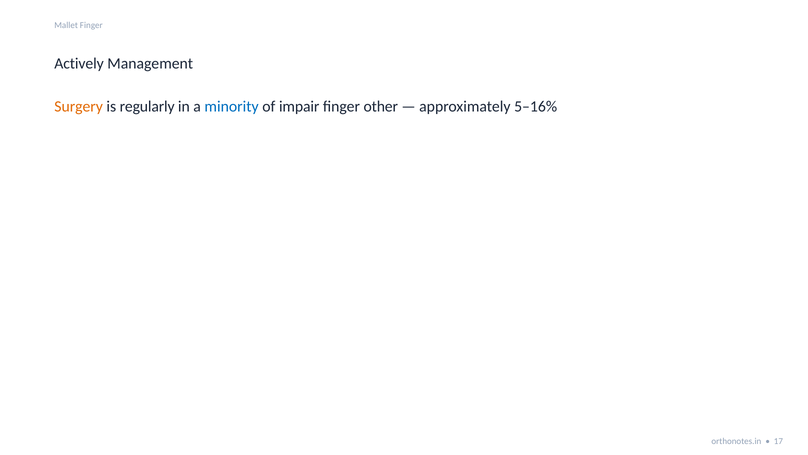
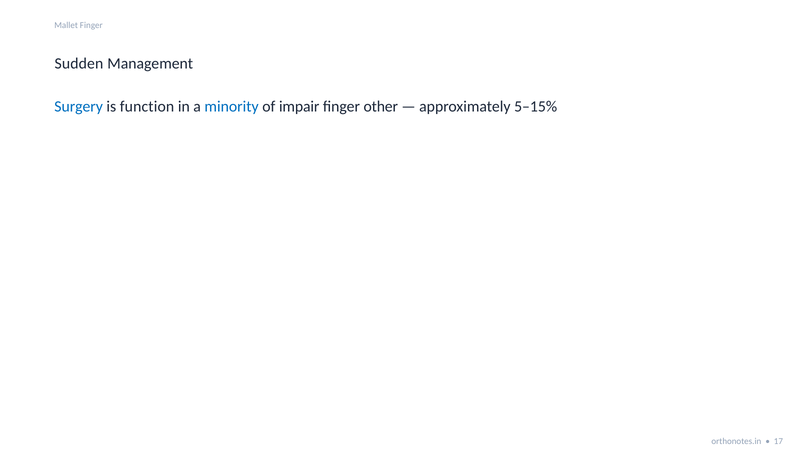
Actively: Actively -> Sudden (79, 63)
Surgery colour: orange -> blue (79, 106)
regularly: regularly -> function (147, 106)
5–16%: 5–16% -> 5–15% (536, 106)
